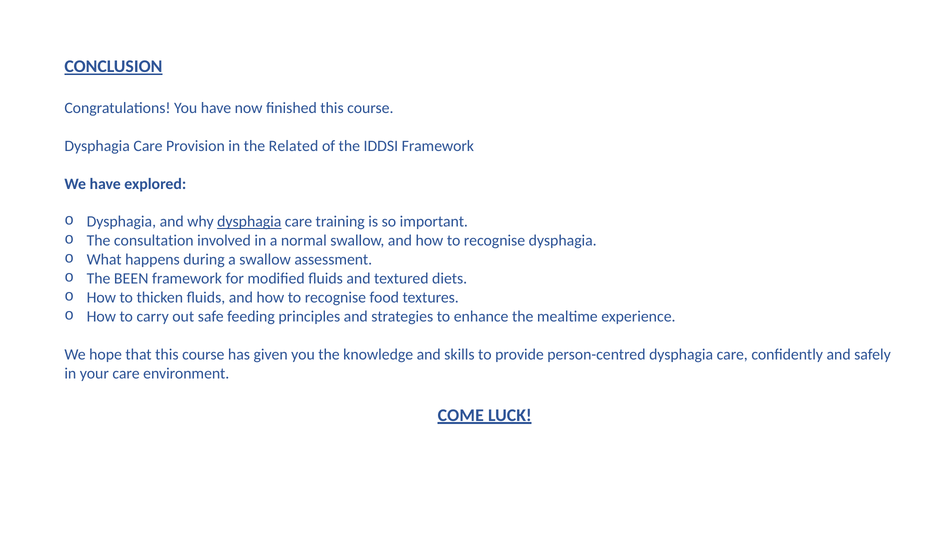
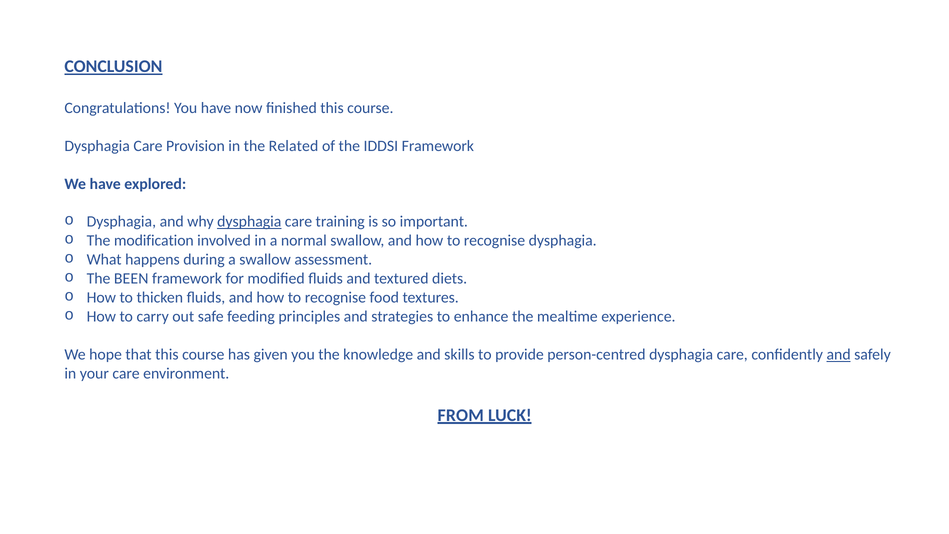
consultation: consultation -> modification (154, 241)
and underline: none -> present (839, 354)
COME: COME -> FROM (461, 415)
